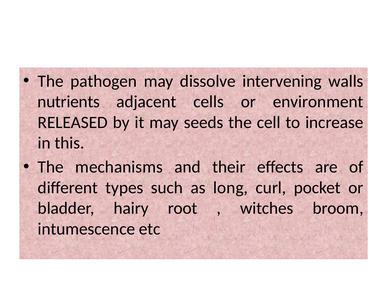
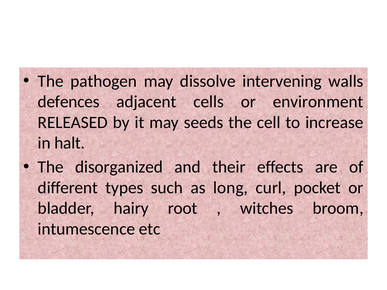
nutrients: nutrients -> defences (69, 102)
this: this -> halt (70, 143)
mechanisms: mechanisms -> disorganized (119, 167)
